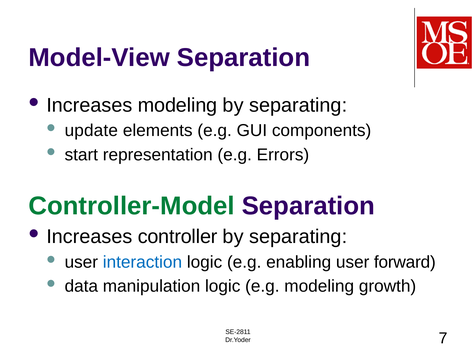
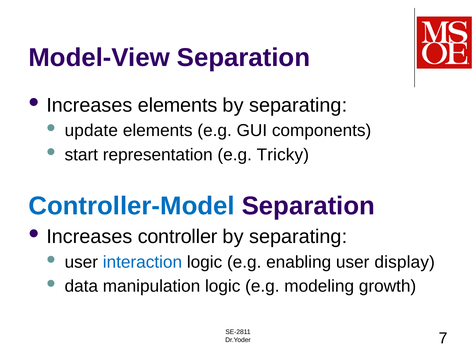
Increases modeling: modeling -> elements (178, 105)
Errors: Errors -> Tricky (283, 155)
Controller-Model colour: green -> blue (132, 206)
forward: forward -> display (405, 262)
